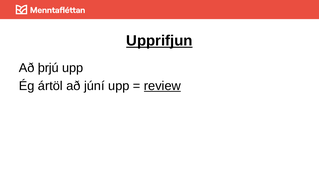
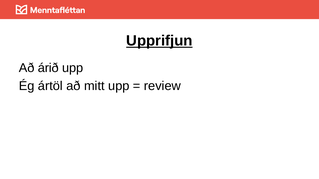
þrjú: þrjú -> árið (48, 68)
júní: júní -> mitt (94, 86)
review underline: present -> none (162, 86)
